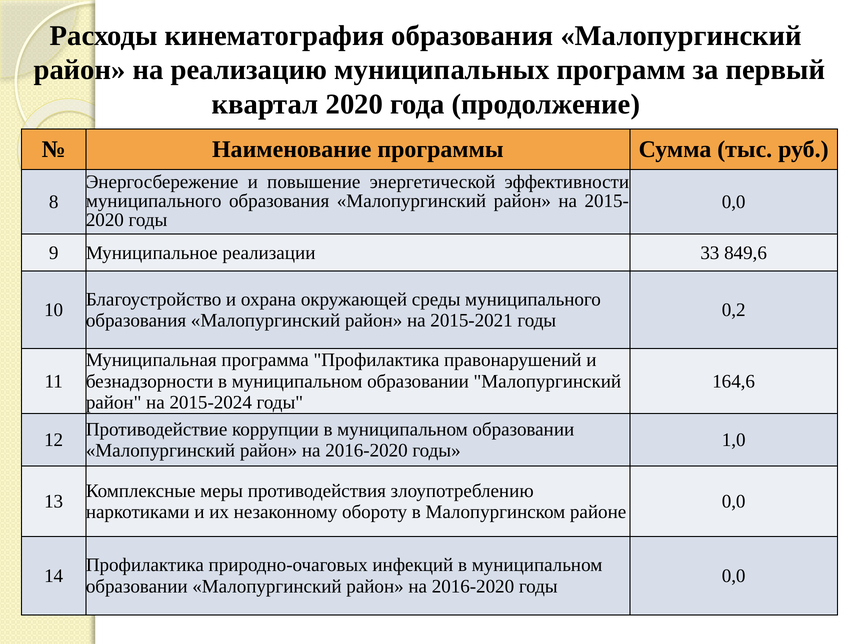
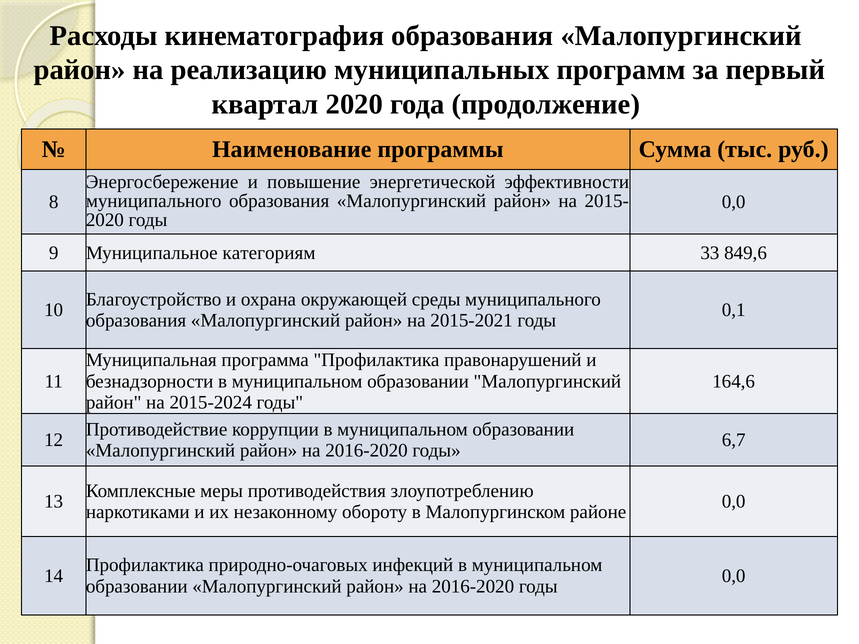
реализации: реализации -> категориям (269, 253)
0,2: 0,2 -> 0,1 (734, 310)
1,0: 1,0 -> 6,7 (734, 440)
